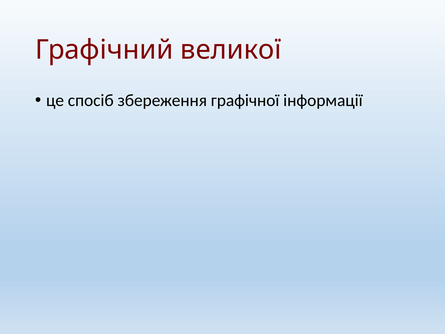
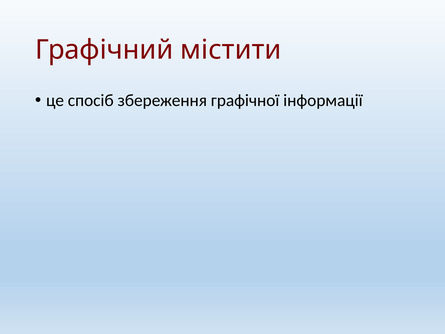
великої: великої -> містити (231, 50)
